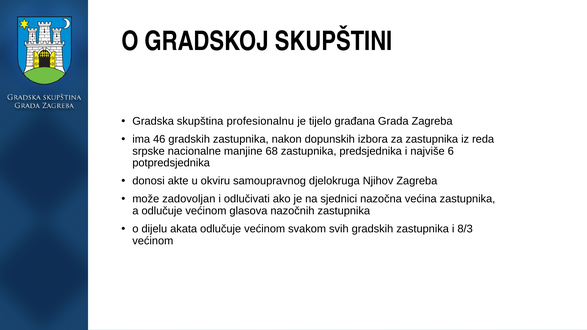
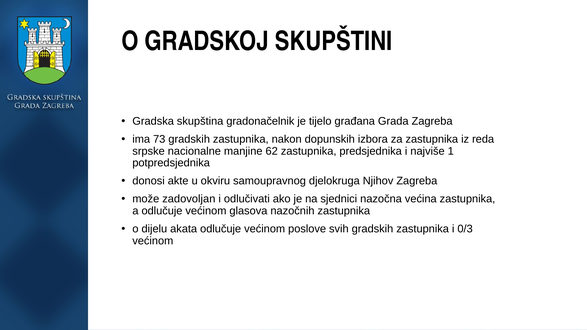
profesionalnu: profesionalnu -> gradonačelnik (260, 121)
46: 46 -> 73 (159, 139)
68: 68 -> 62 (272, 151)
6: 6 -> 1 (451, 151)
svakom: svakom -> poslove (307, 229)
8/3: 8/3 -> 0/3 (465, 229)
